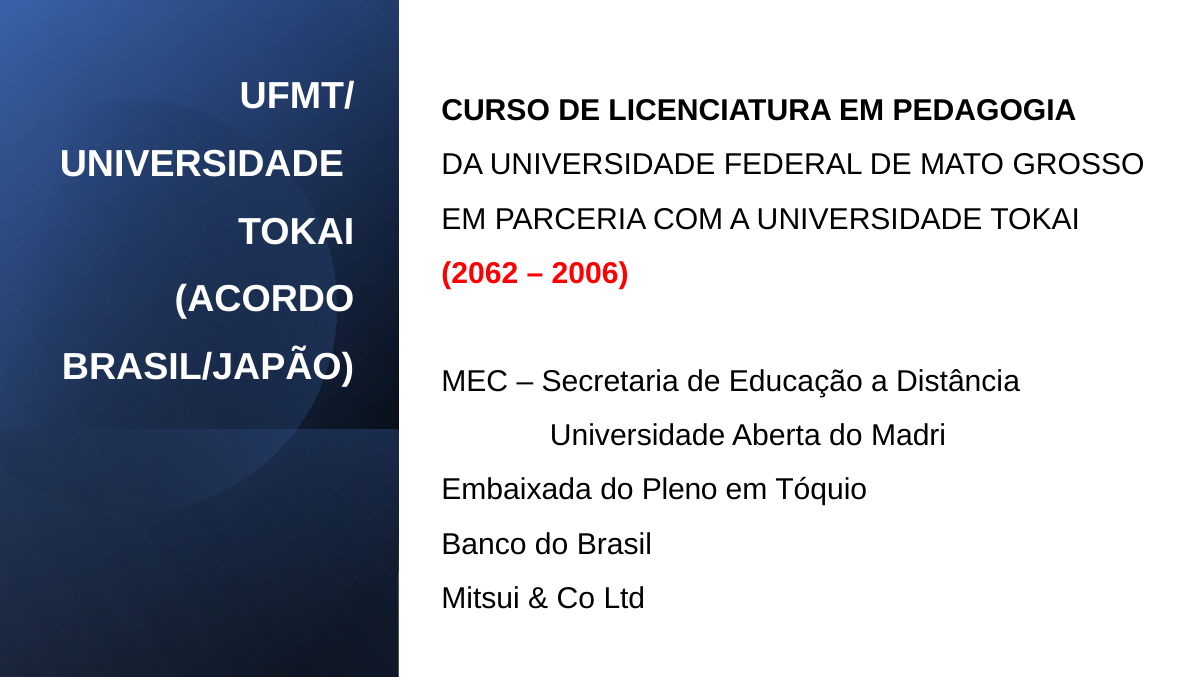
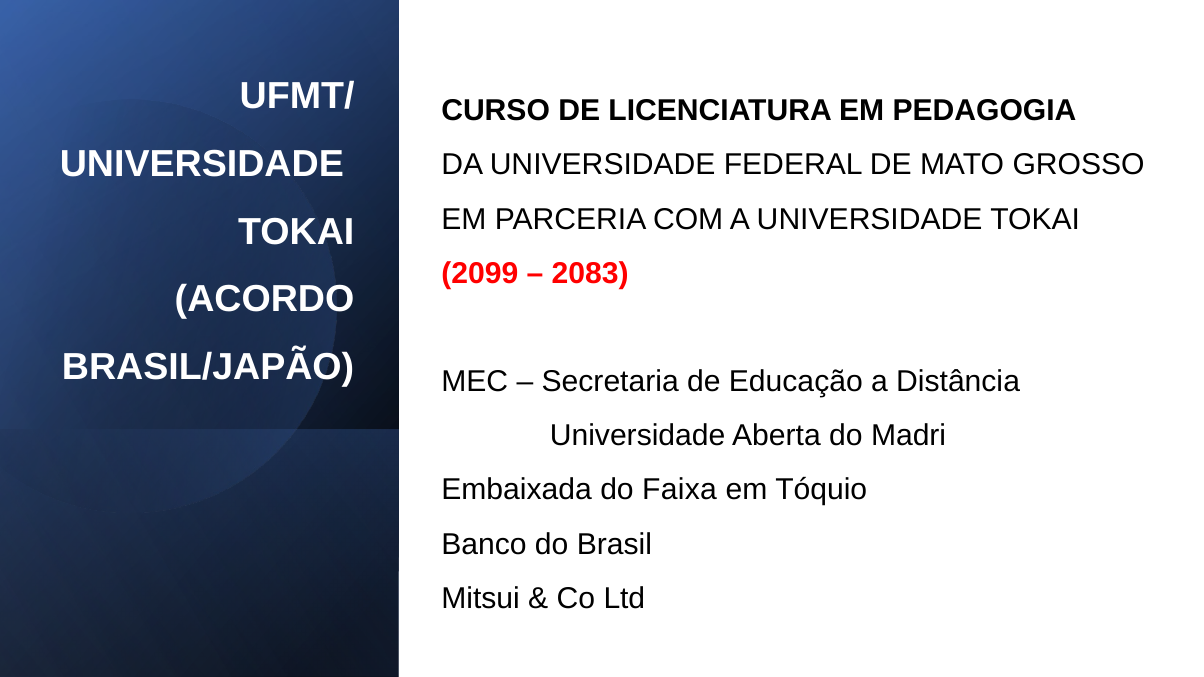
2062: 2062 -> 2099 (480, 273)
2006: 2006 -> 2083 (590, 273)
Pleno: Pleno -> Faixa (680, 490)
